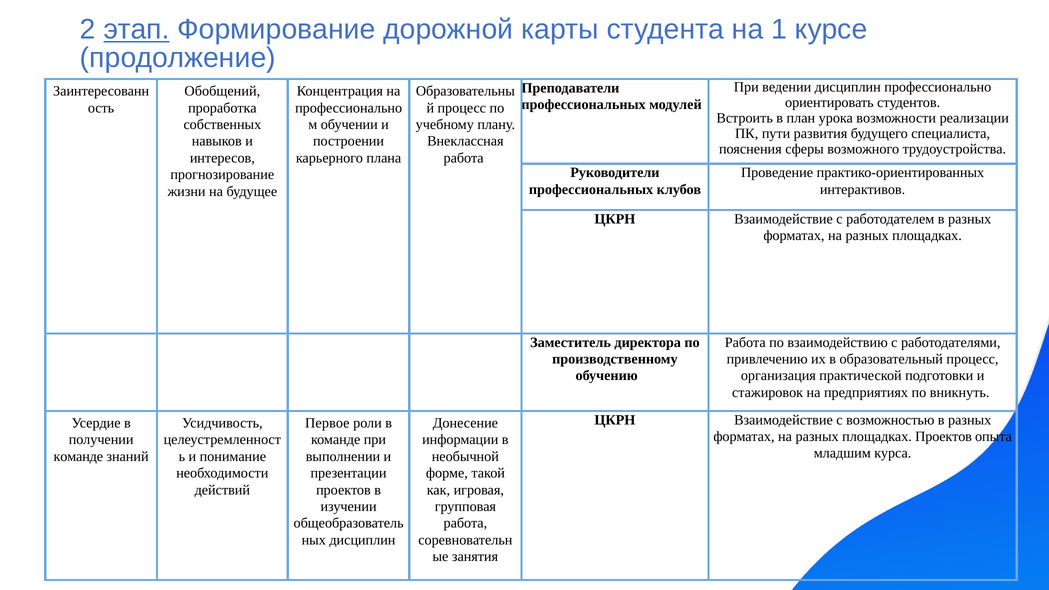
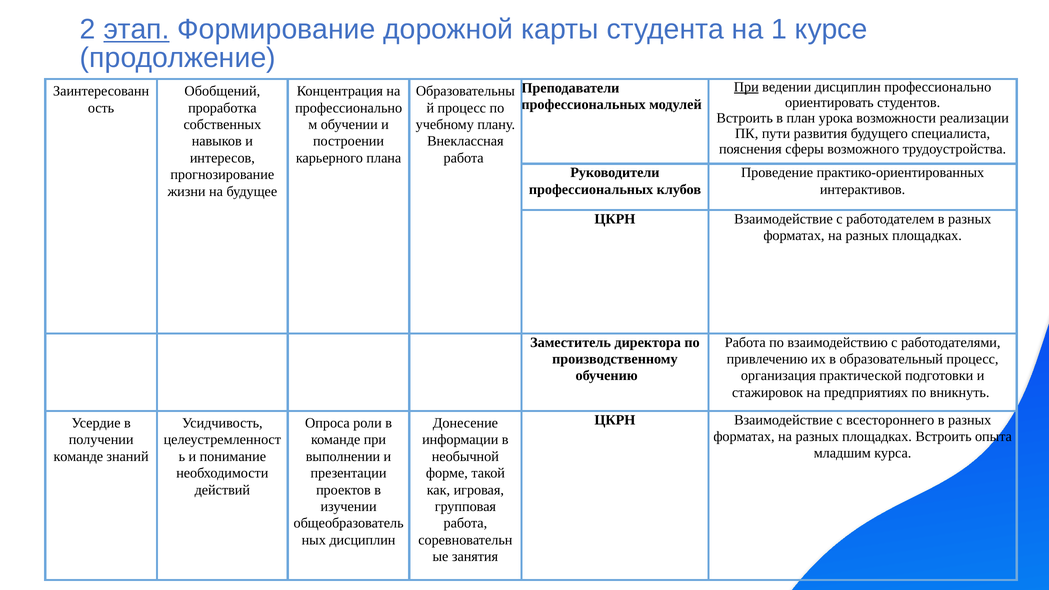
При underline: none -> present (746, 87)
возможностью: возможностью -> всестороннего (890, 420)
Первое: Первое -> Опроса (327, 423)
площадках Проектов: Проектов -> Встроить (944, 437)
